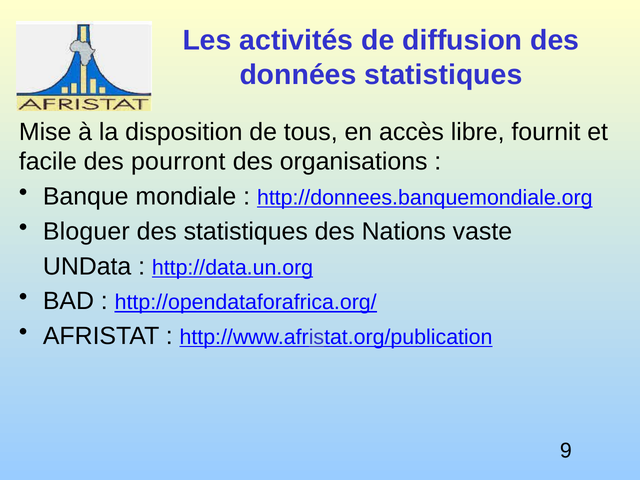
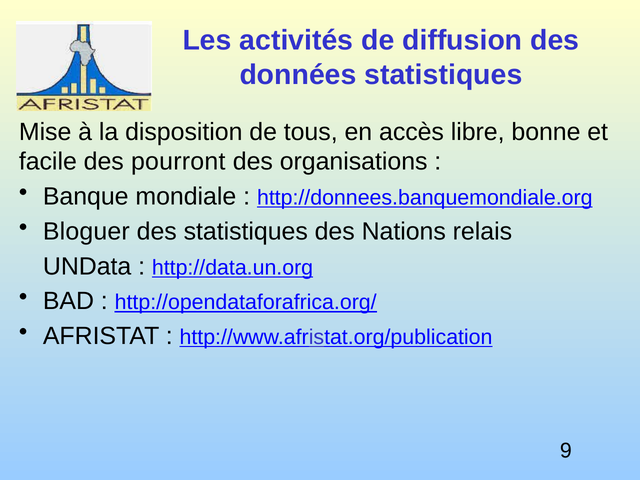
fournit: fournit -> bonne (546, 132)
vaste: vaste -> relais (482, 232)
